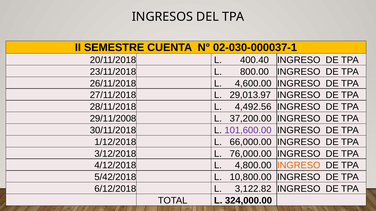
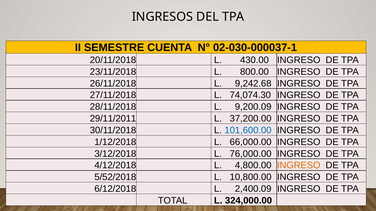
400.40: 400.40 -> 430.00 (254, 60)
4,600.00: 4,600.00 -> 9,242.68 (253, 84)
29,013.97: 29,013.97 -> 74,074.30 (250, 95)
4,492.56: 4,492.56 -> 9,200.09 (253, 107)
29/11/2008: 29/11/2008 -> 29/11/2011 (113, 119)
101,600.00 colour: purple -> blue (248, 131)
5/42/2018: 5/42/2018 -> 5/52/2018 (115, 178)
3,122.82: 3,122.82 -> 2,400.09 (253, 189)
